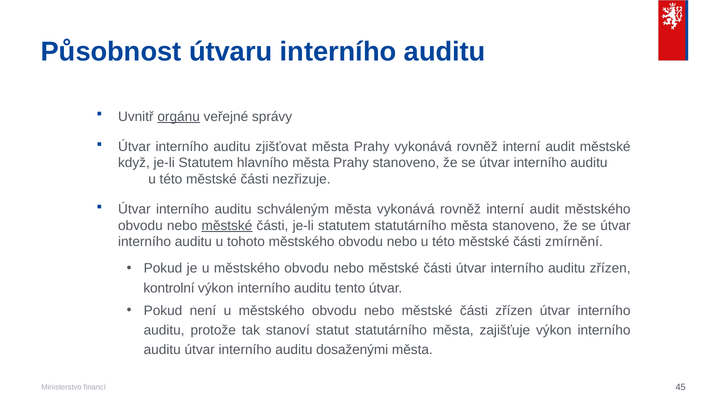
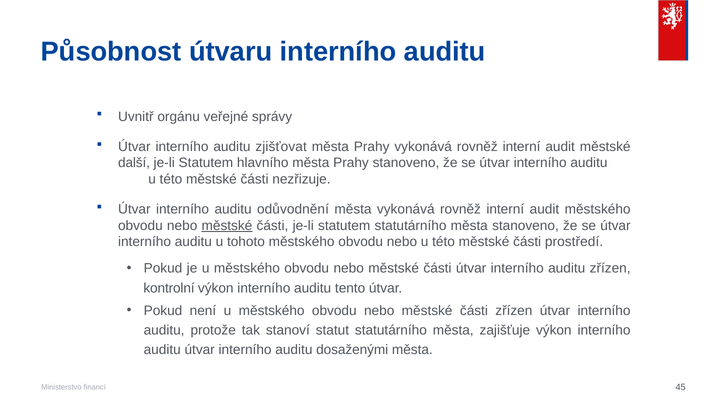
orgánu underline: present -> none (179, 116)
když: když -> další (134, 163)
schváleným: schváleným -> odůvodnění (293, 209)
zmírnění: zmírnění -> prostředí (574, 242)
